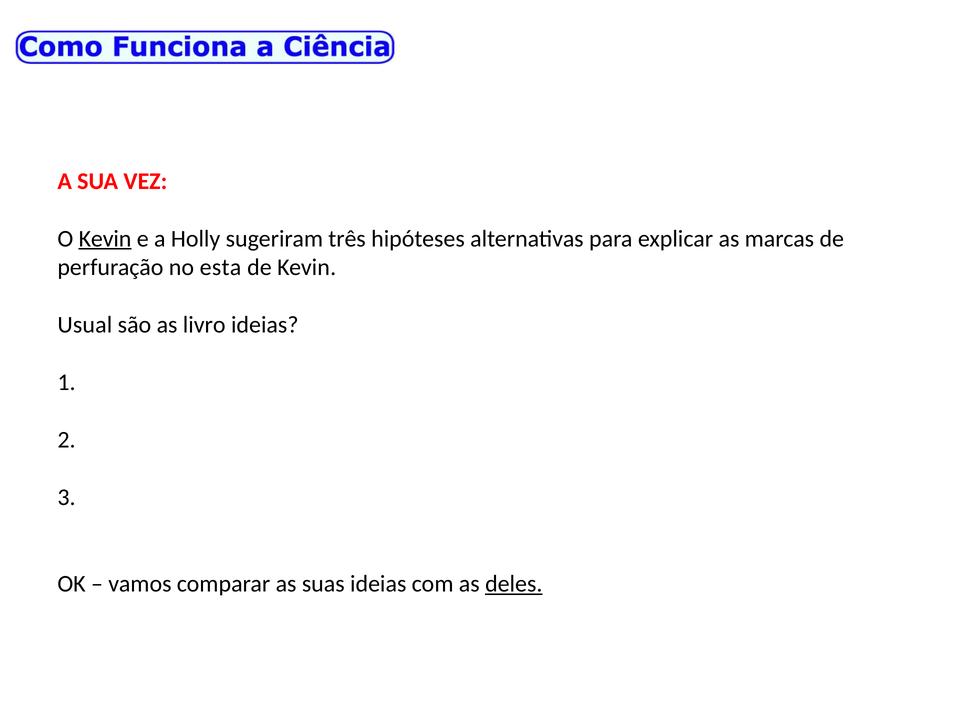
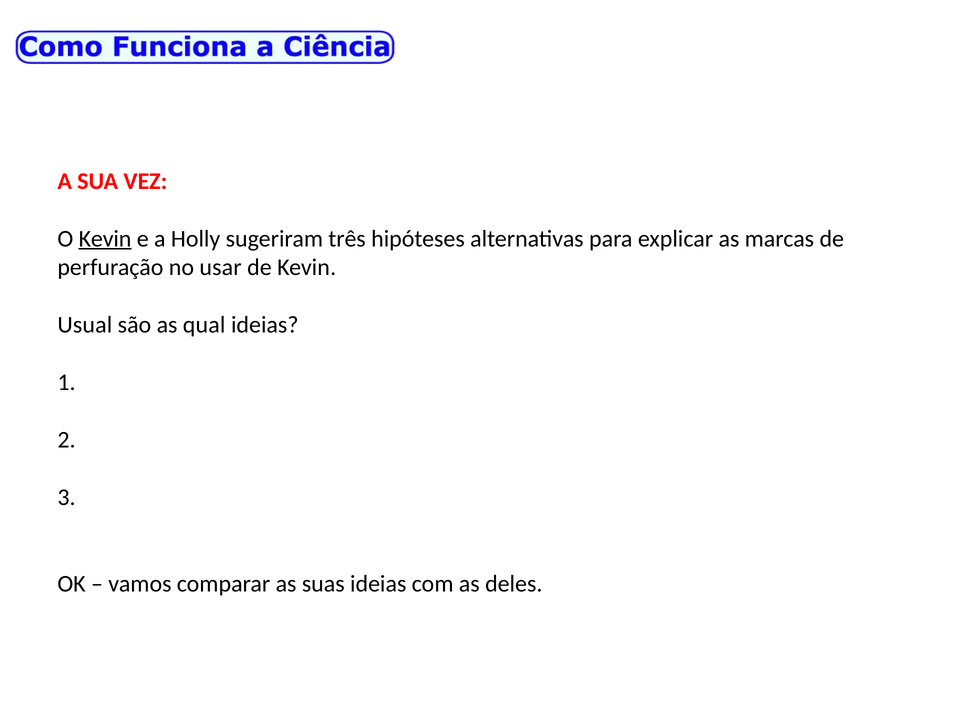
esta: esta -> usar (221, 267)
livro: livro -> qual (204, 325)
deles underline: present -> none (514, 584)
